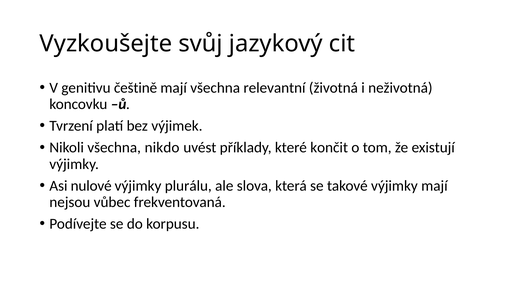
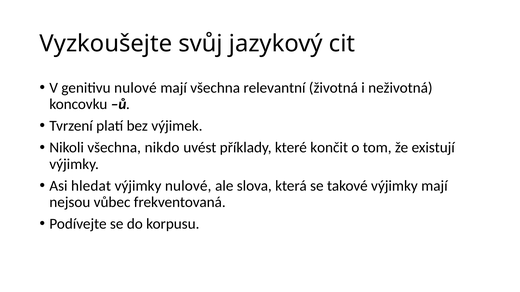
genitivu češtině: češtině -> nulové (135, 88)
nulové: nulové -> hledat (91, 186)
výjimky plurálu: plurálu -> nulové (188, 186)
